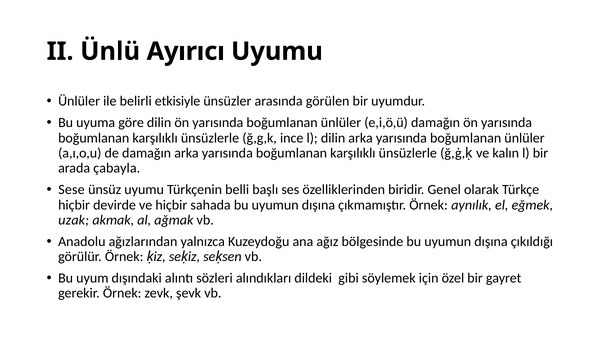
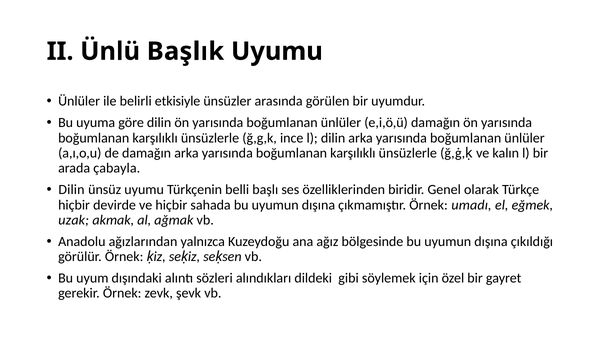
Ayırıcı: Ayırıcı -> Başlık (185, 51)
Sese: Sese -> Dilin (71, 190)
aynılık: aynılık -> umadı (472, 205)
